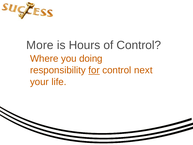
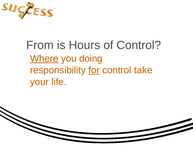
More: More -> From (40, 45)
Where underline: none -> present (44, 59)
next: next -> take (143, 70)
